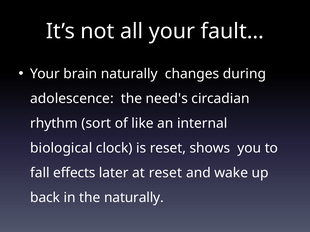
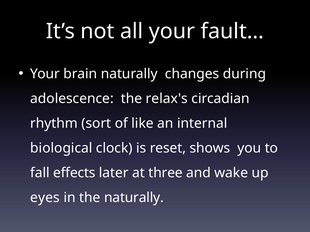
need's: need's -> relax's (167, 99)
at reset: reset -> three (166, 173)
back: back -> eyes (45, 198)
